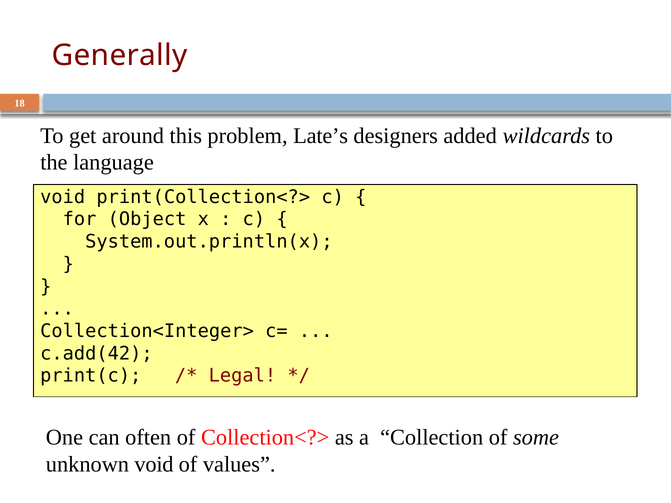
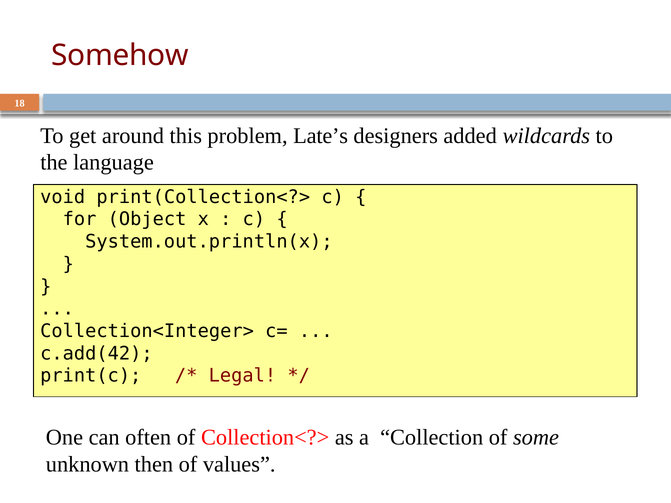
Generally: Generally -> Somehow (120, 55)
unknown void: void -> then (154, 465)
